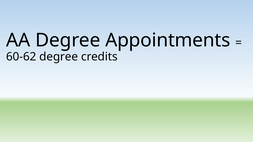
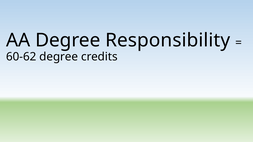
Appointments: Appointments -> Responsibility (168, 40)
